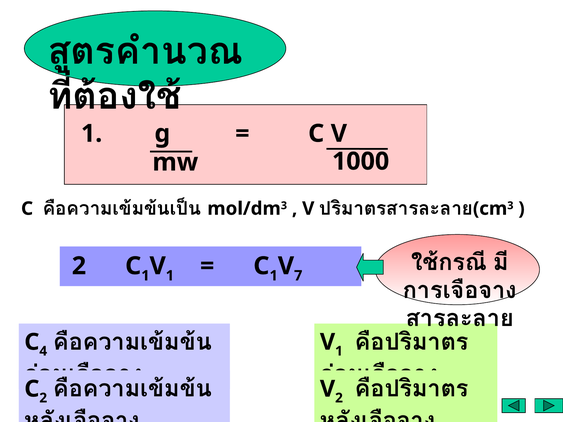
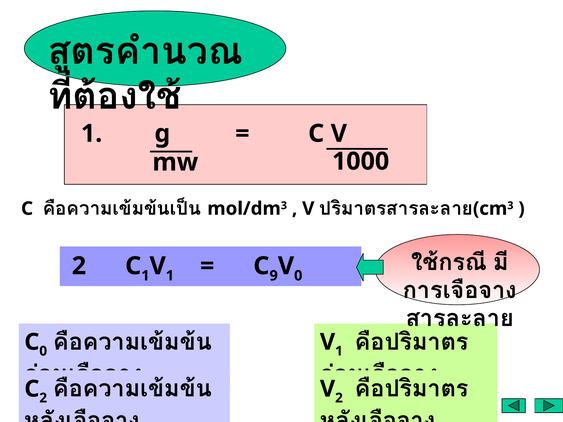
1: 1 -> 9 (274, 276)
V 7: 7 -> 0 (298, 276)
C 4: 4 -> 0 (43, 351)
